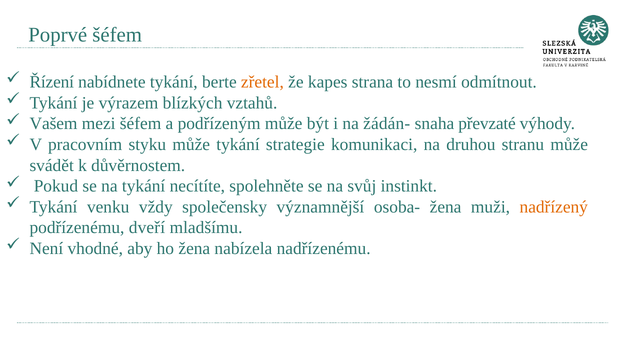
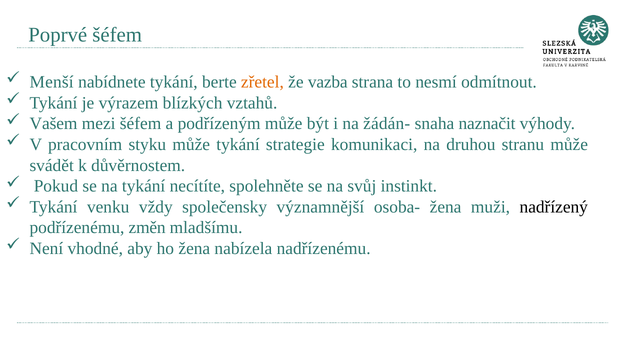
Řízení: Řízení -> Menší (52, 82)
kapes: kapes -> vazba (328, 82)
převzaté: převzaté -> naznačit (487, 124)
nadřízený colour: orange -> black (554, 207)
dveří: dveří -> změn (147, 228)
